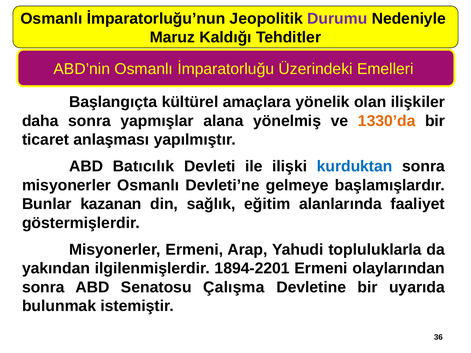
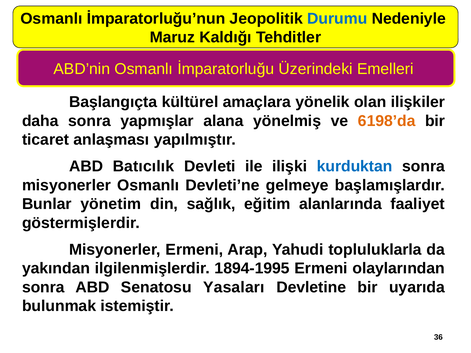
Durumu colour: purple -> blue (337, 19)
1330’da: 1330’da -> 6198’da (387, 121)
kazanan: kazanan -> yönetim (111, 204)
1894-2201: 1894-2201 -> 1894-1995 (252, 269)
Çalışma: Çalışma -> Yasaları (234, 287)
